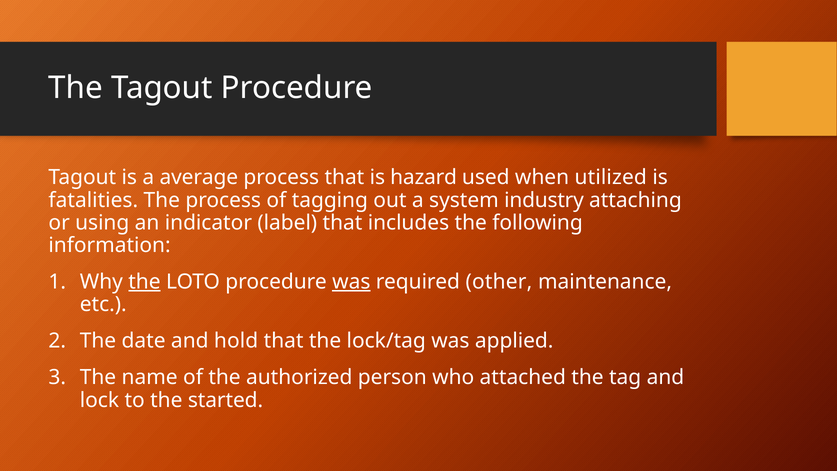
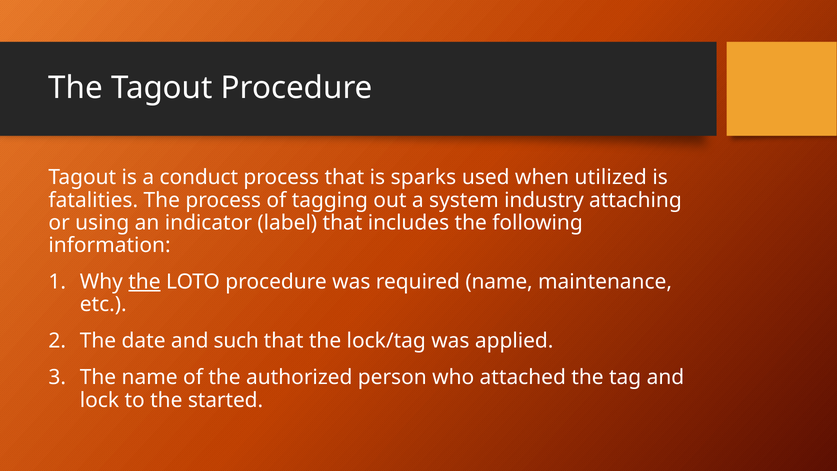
average: average -> conduct (199, 177)
hazard: hazard -> sparks (423, 177)
was underline: present -> none (351, 282)
required other: other -> name (499, 282)
hold: hold -> such (236, 341)
